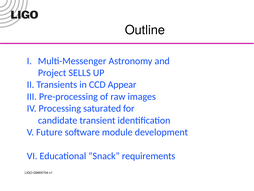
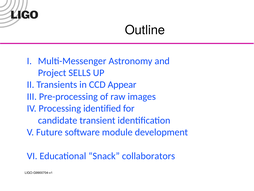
saturated: saturated -> identified (102, 108)
requirements: requirements -> collaborators (149, 156)
